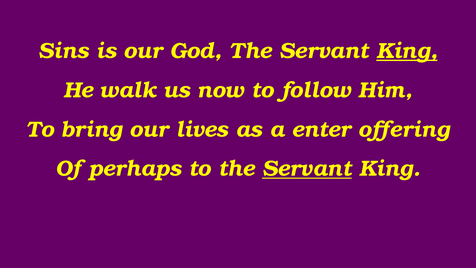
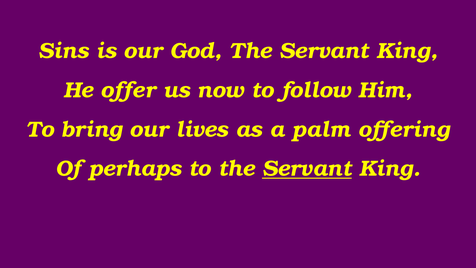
King underline: present -> none (407, 51)
walk: walk -> offer (128, 90)
enter: enter -> palm (321, 129)
